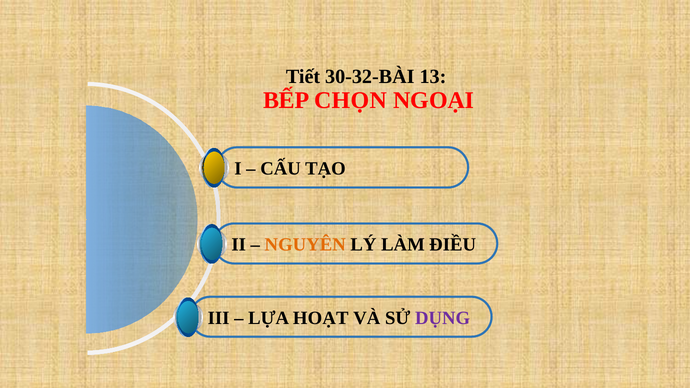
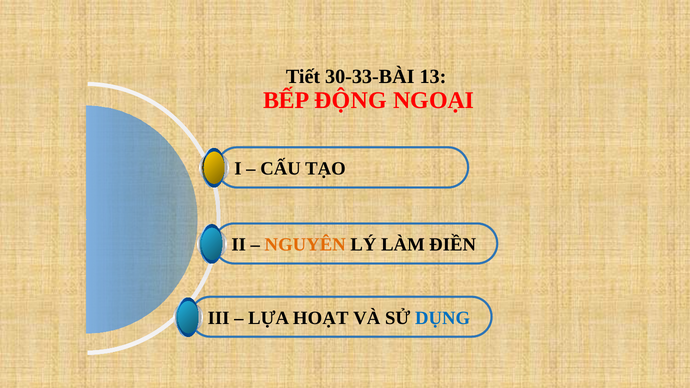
30-32-BÀI: 30-32-BÀI -> 30-33-BÀI (370, 77)
CHỌN: CHỌN -> ĐỘNG (351, 100)
ĐIỀU: ĐIỀU -> ĐIỀN (453, 245)
DỤNG colour: purple -> blue (443, 318)
